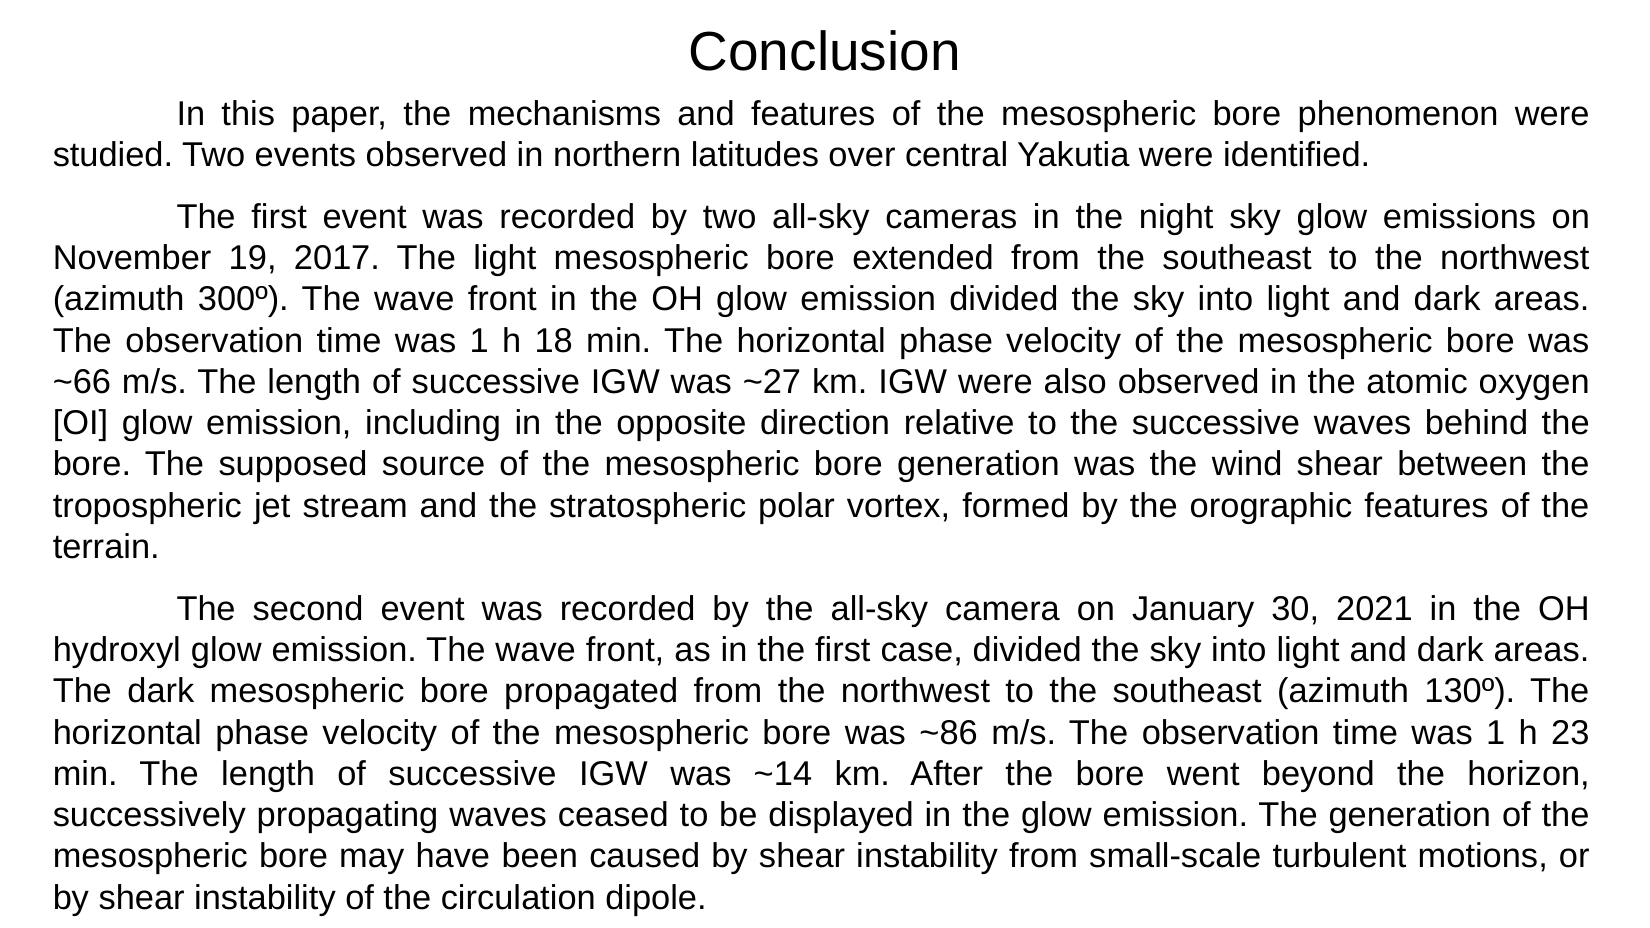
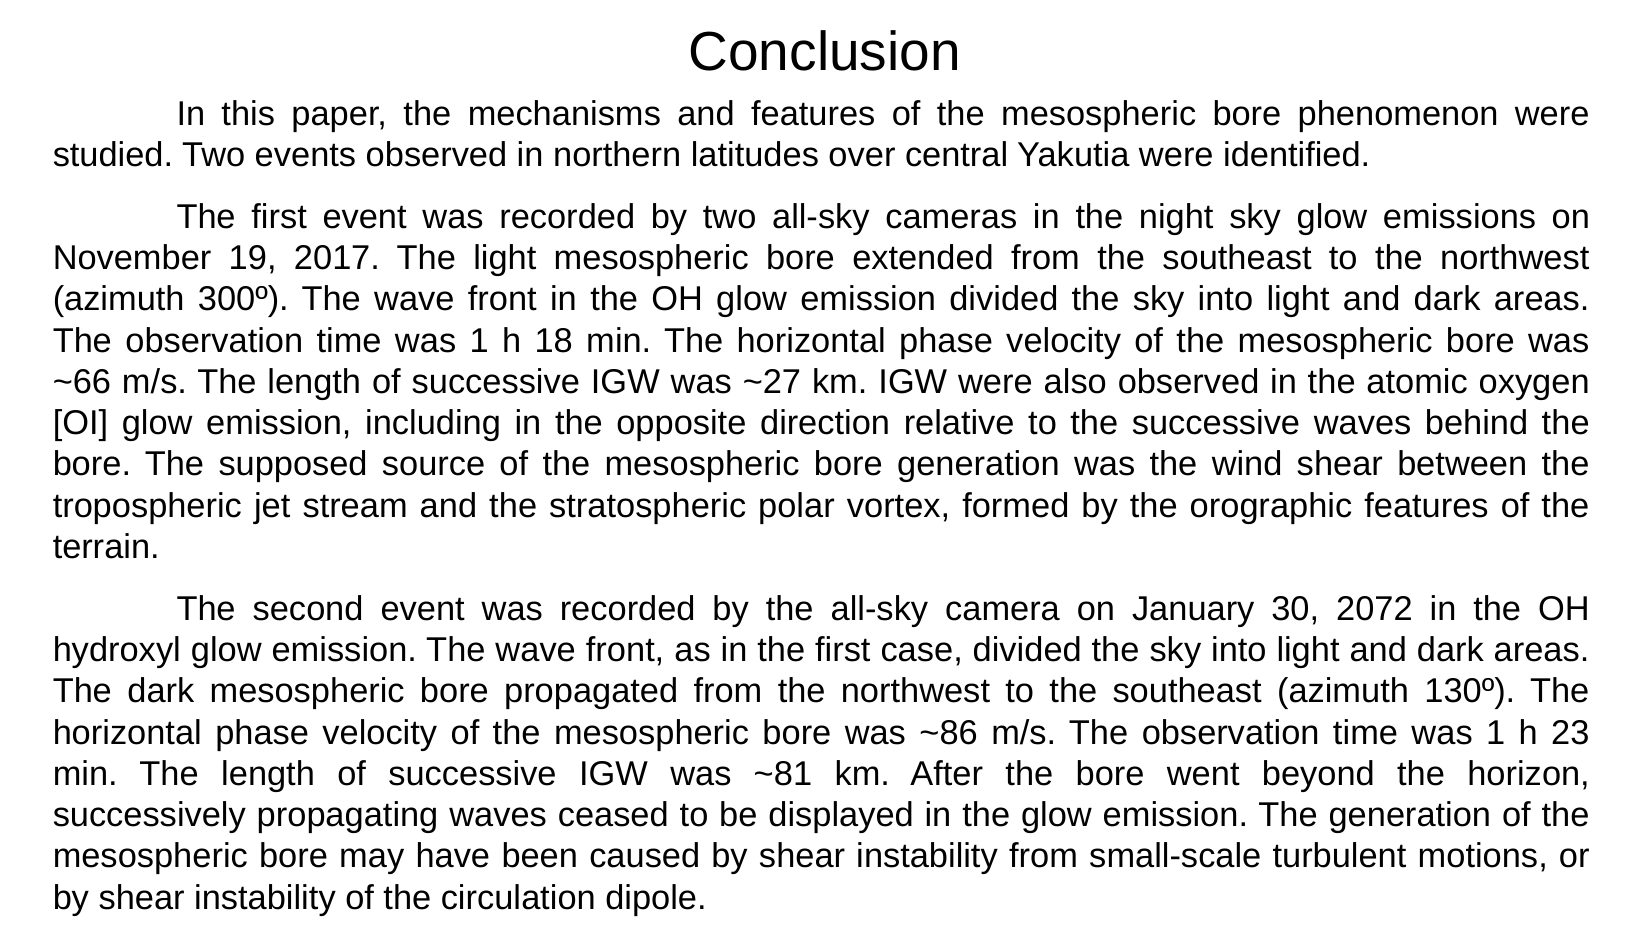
2021: 2021 -> 2072 (1374, 609)
~14: ~14 -> ~81 (783, 774)
